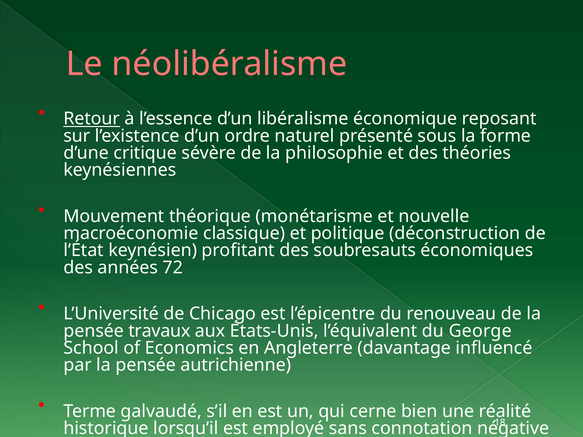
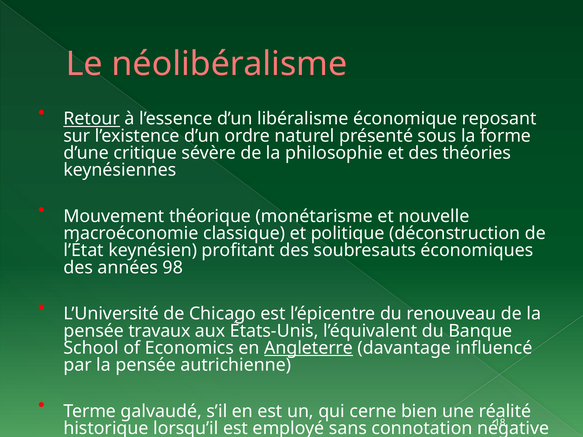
72: 72 -> 98 (173, 268)
George: George -> Banque (480, 331)
Angleterre underline: none -> present (309, 348)
